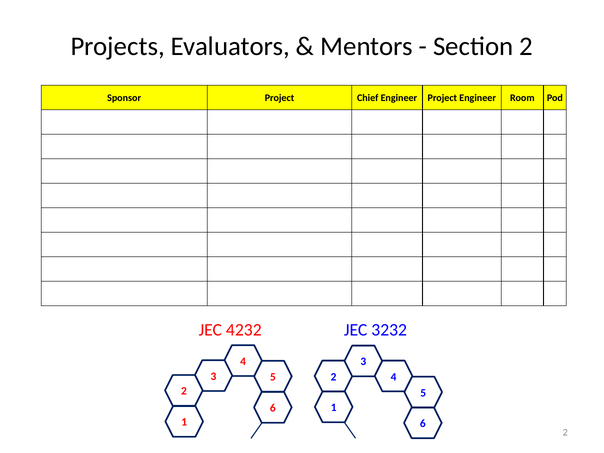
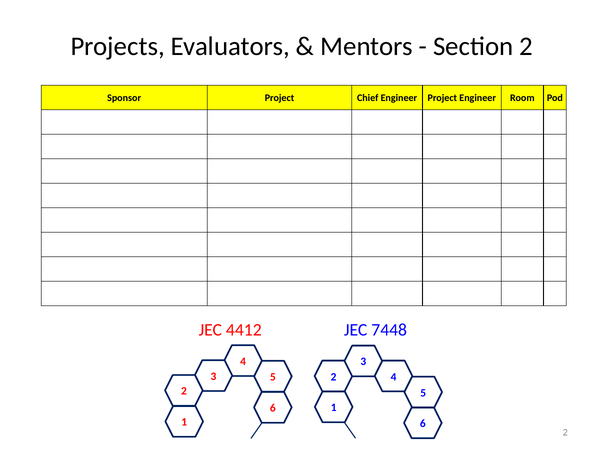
4232: 4232 -> 4412 (244, 330)
3232: 3232 -> 7448 (389, 330)
